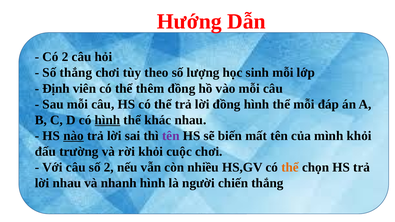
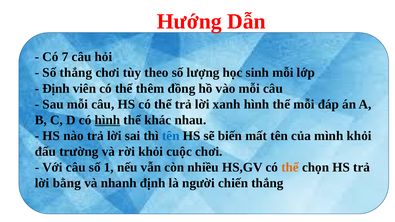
Có 2: 2 -> 7 (65, 57)
lời đồng: đồng -> xanh (227, 104)
nào underline: present -> none (74, 136)
tên colour: purple -> blue (171, 136)
số 2: 2 -> 1 (109, 167)
lời nhau: nhau -> bằng (67, 183)
nhanh hình: hình -> định (153, 183)
